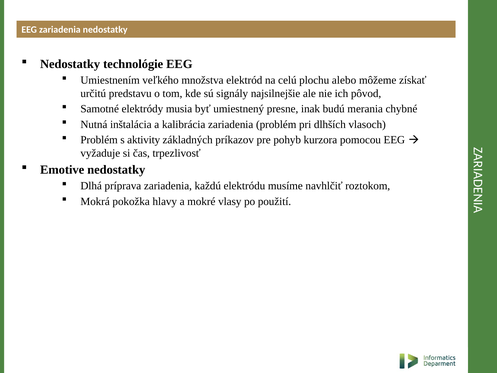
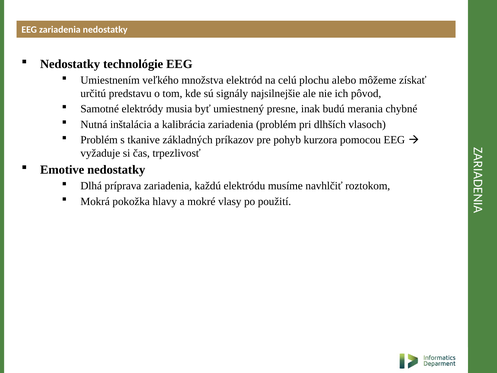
aktivity: aktivity -> tkanive (144, 140)
